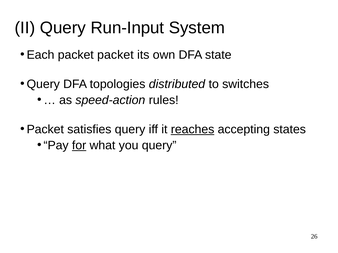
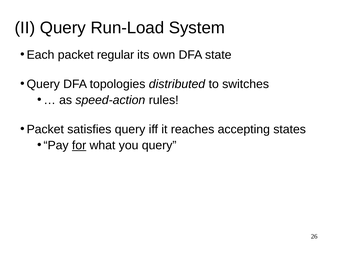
Run-Input: Run-Input -> Run-Load (127, 28)
packet packet: packet -> regular (116, 55)
reaches underline: present -> none (193, 130)
